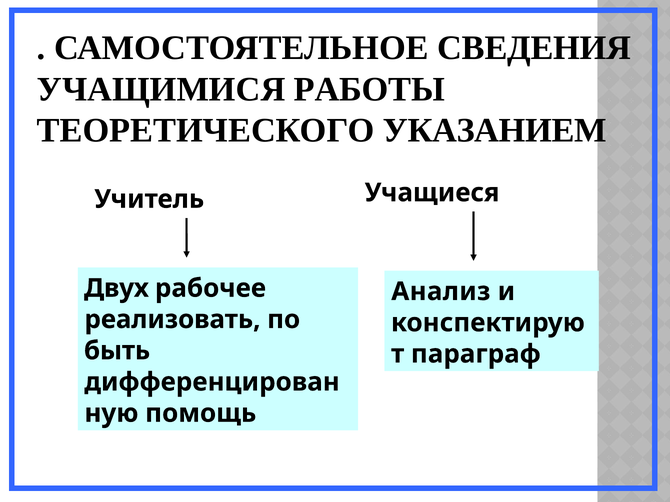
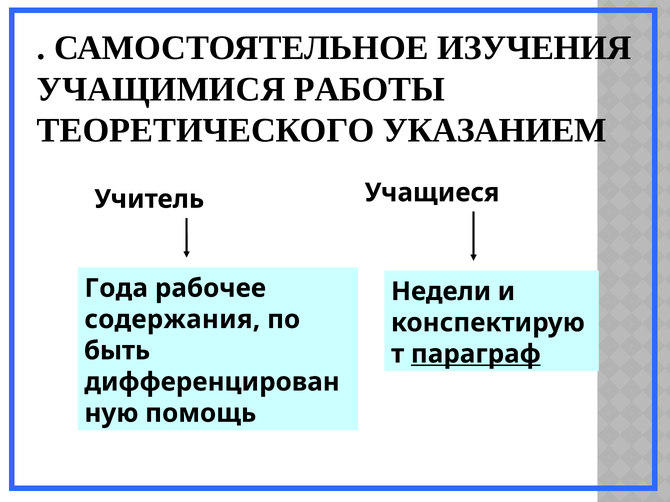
СВЕДЕНИЯ: СВЕДЕНИЯ -> ИЗУЧЕНИЯ (534, 48)
Двух: Двух -> Года (116, 288)
Анализ: Анализ -> Недели (441, 292)
реализовать: реализовать -> содержания (172, 320)
параграф underline: none -> present (476, 354)
